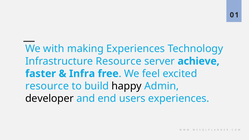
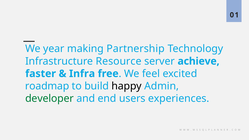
with: with -> year (54, 49)
making Experiences: Experiences -> Partnership (136, 49)
resource: resource -> roadmap (47, 86)
developer colour: black -> green (50, 99)
